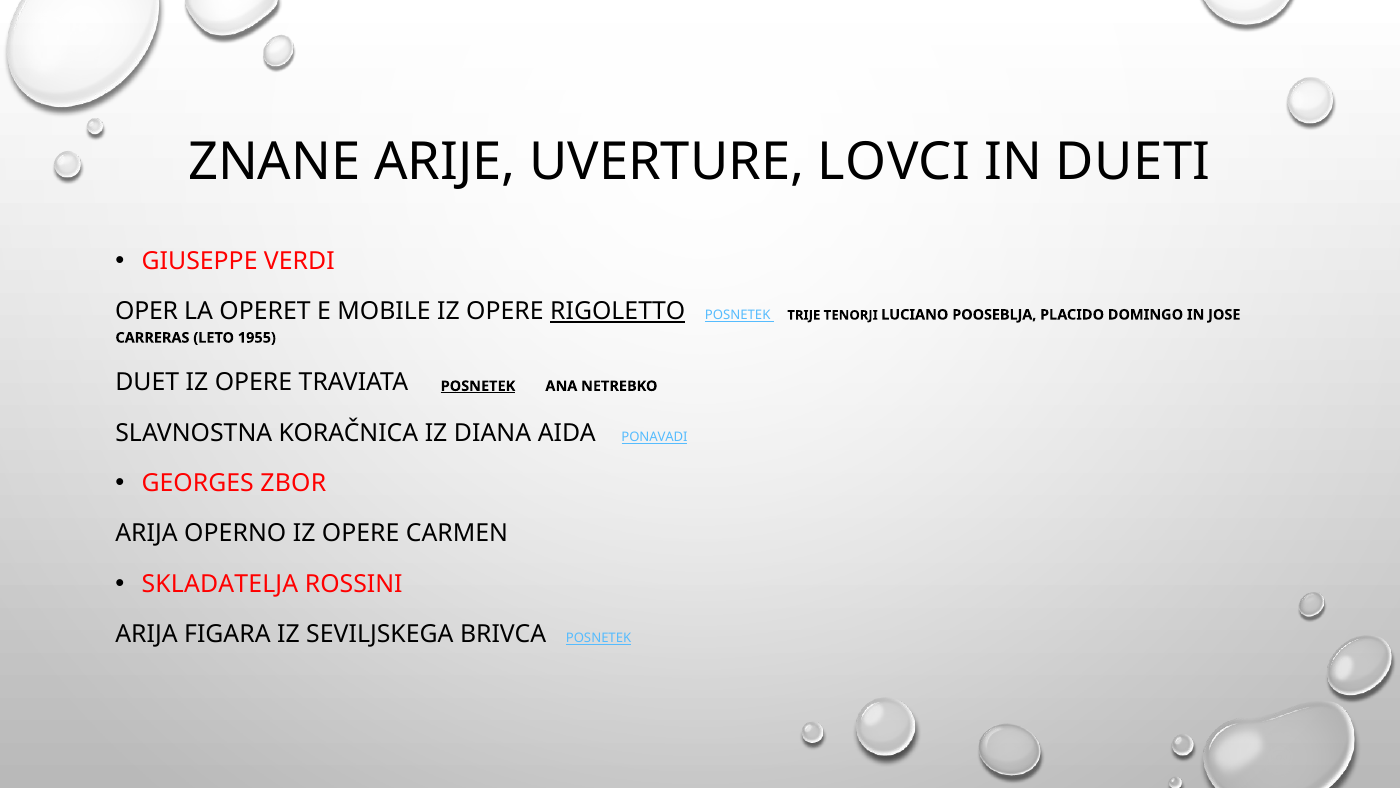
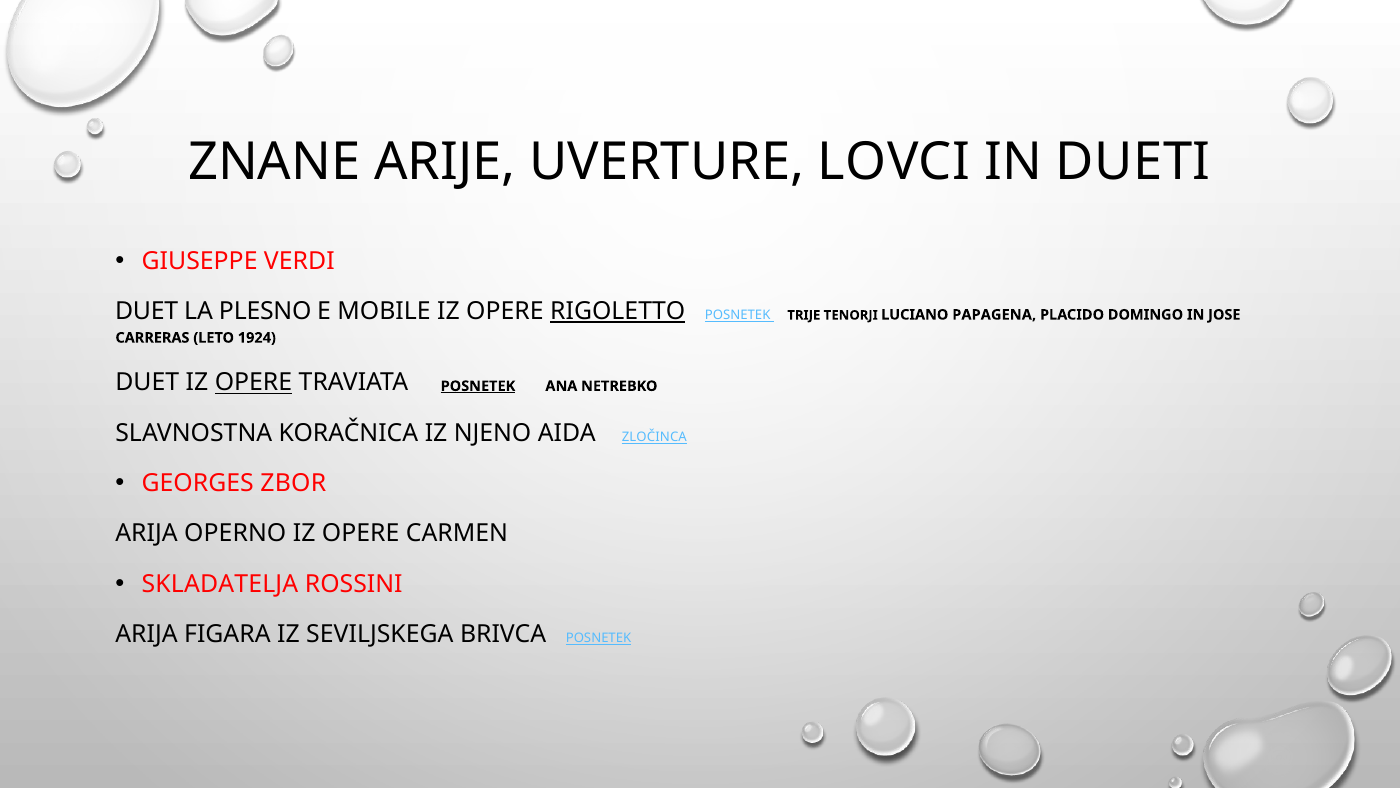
OPER: OPER -> DUET (147, 311)
OPERET: OPERET -> PLESNO (265, 311)
POOSEBLJA: POOSEBLJA -> PAPAGENA (994, 315)
1955: 1955 -> 1924 (257, 338)
OPERE underline: none -> present (253, 383)
DIANA: DIANA -> NJENO (493, 433)
PONAVADI: PONAVADI -> ZLOČINCA (654, 437)
